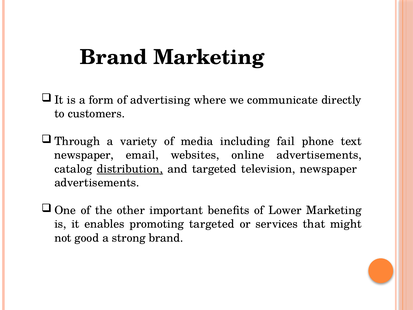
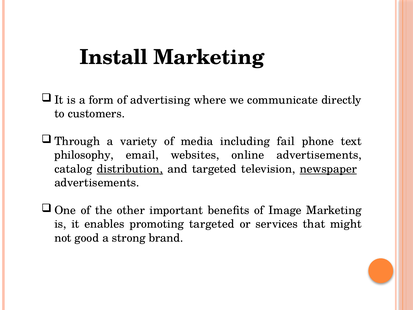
Brand: Brand -> Install (114, 57)
newspaper: newspaper -> philosophy (84, 155)
newspaper underline: none -> present (328, 169)
Lower: Lower -> Image (285, 210)
